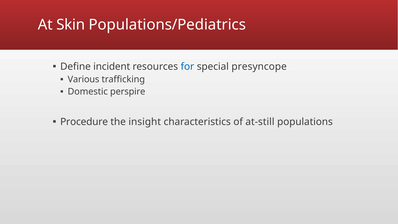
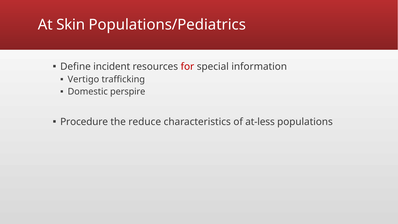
for colour: blue -> red (187, 67)
presyncope: presyncope -> information (259, 67)
Various: Various -> Vertigo (83, 79)
insight: insight -> reduce (145, 122)
at-still: at-still -> at-less (260, 122)
